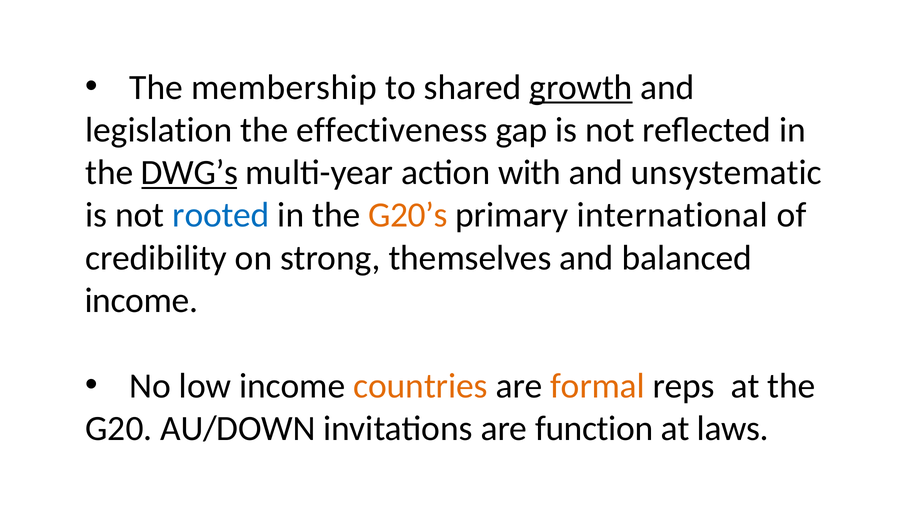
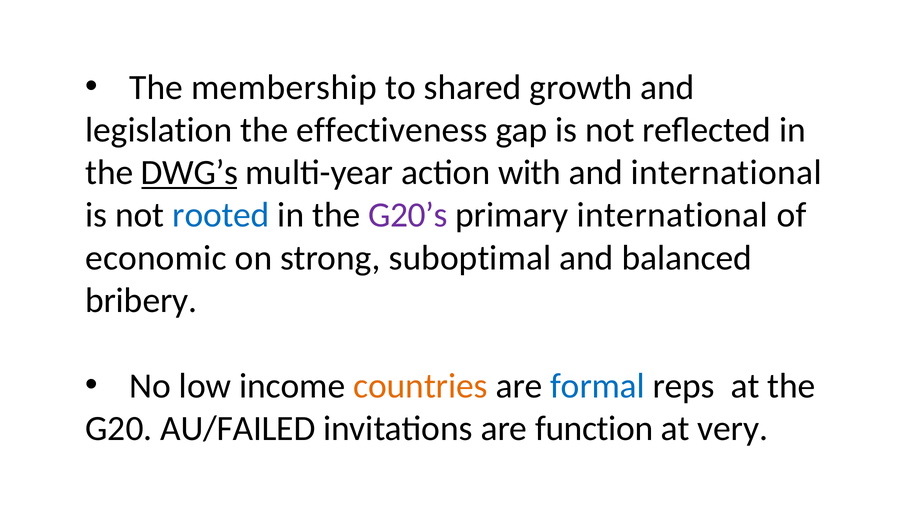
growth underline: present -> none (581, 87)
and unsystematic: unsystematic -> international (726, 173)
G20’s colour: orange -> purple (408, 215)
credibility: credibility -> economic (156, 258)
themselves: themselves -> suboptimal (470, 258)
income: income -> bribery (141, 301)
formal colour: orange -> blue (598, 386)
AU/DOWN: AU/DOWN -> AU/FAILED (238, 429)
laws: laws -> very (733, 429)
